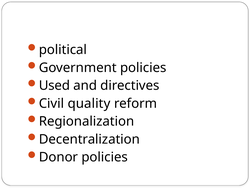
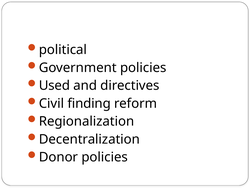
quality: quality -> finding (89, 103)
